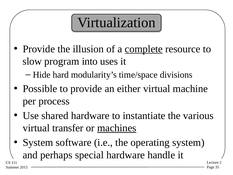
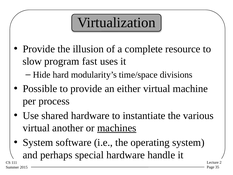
complete underline: present -> none (144, 49)
into: into -> fast (90, 61)
transfer: transfer -> another (68, 128)
